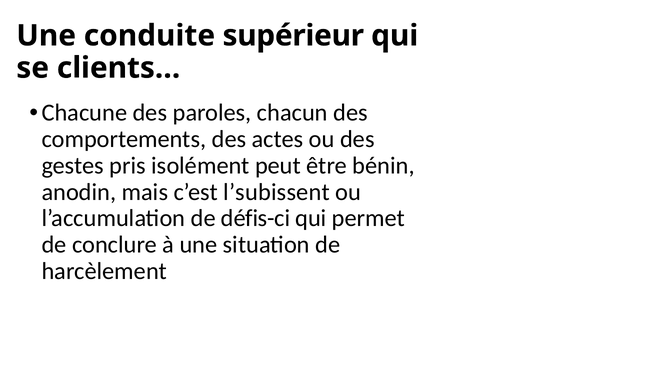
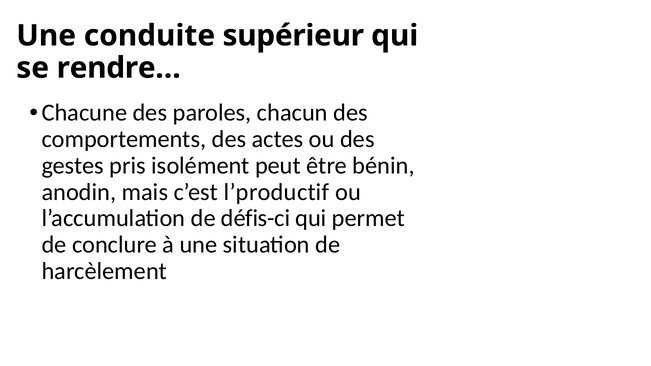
clients…: clients… -> rendre… (119, 68)
l’subissent: l’subissent -> l’productif (277, 192)
